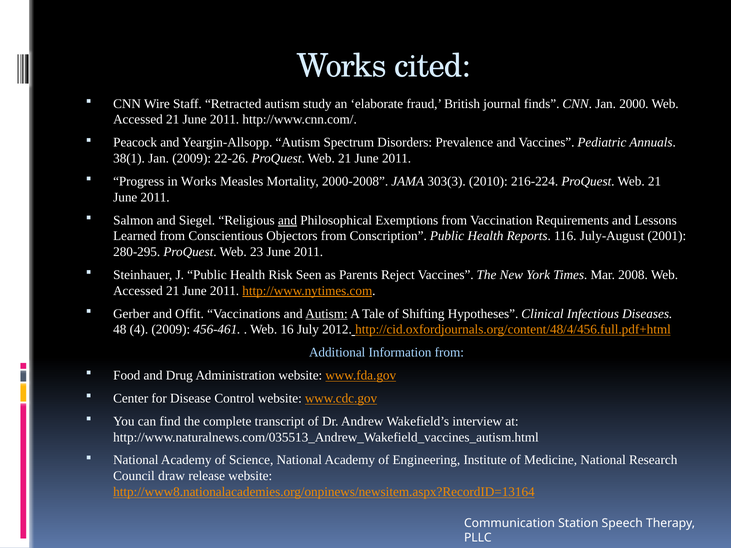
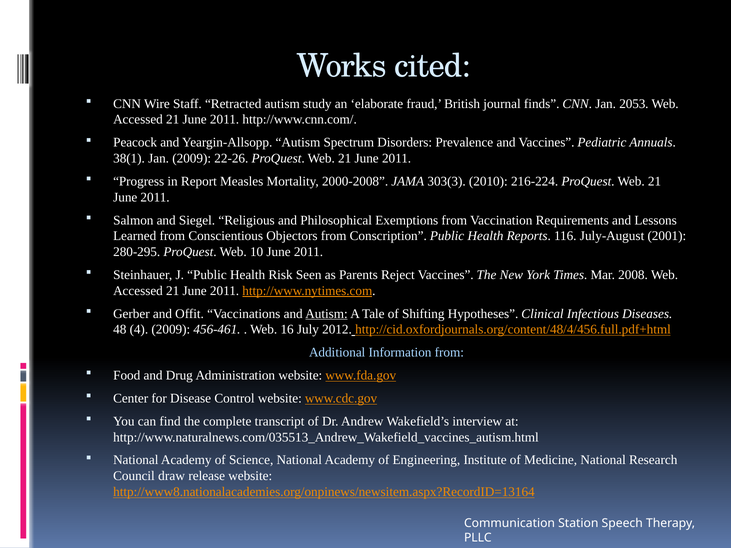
2000: 2000 -> 2053 (634, 104)
in Works: Works -> Report (199, 181)
and underline: present -> none (288, 220)
23: 23 -> 10 (257, 252)
